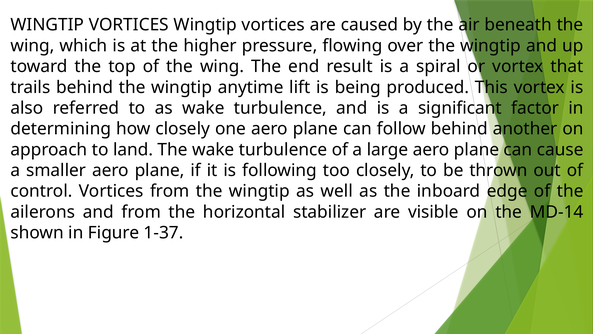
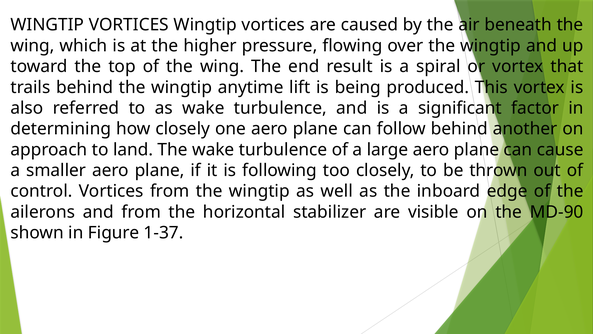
MD-14: MD-14 -> MD-90 (557, 212)
